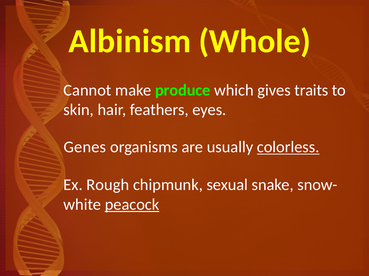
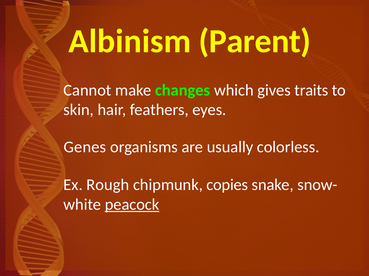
Whole: Whole -> Parent (255, 41)
produce: produce -> changes (183, 90)
colorless underline: present -> none (288, 147)
sexual: sexual -> copies (227, 185)
